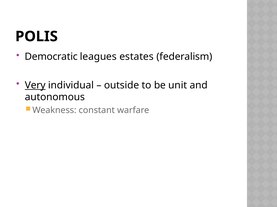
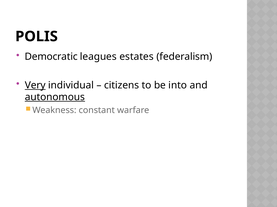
outside: outside -> citizens (122, 85)
unit: unit -> into (178, 85)
autonomous underline: none -> present (55, 97)
